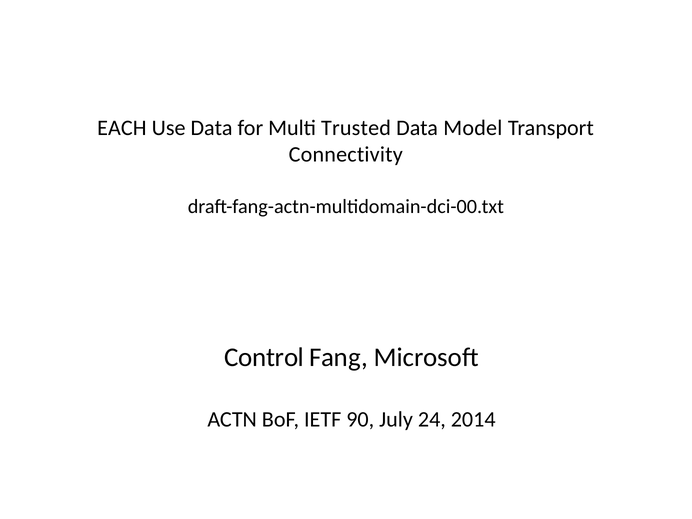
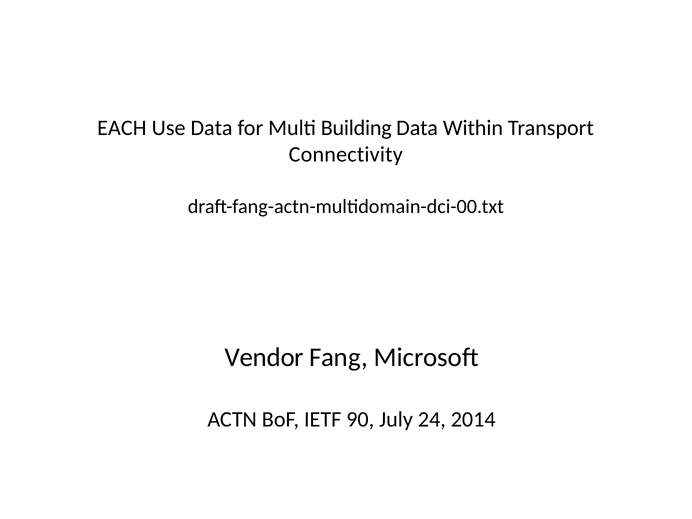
Trusted: Trusted -> Building (356, 128)
Model: Model -> Within (473, 128)
Control: Control -> Vendor (264, 357)
